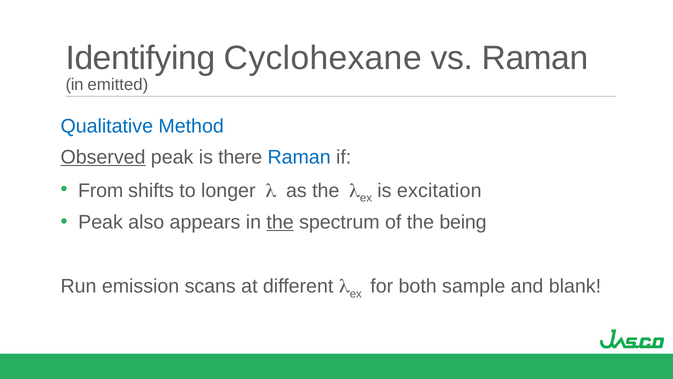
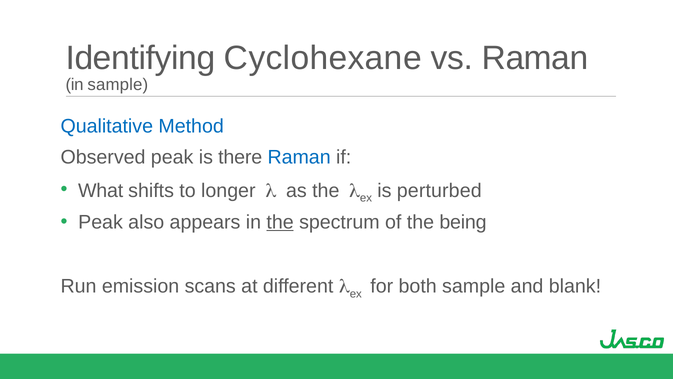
in emitted: emitted -> sample (118, 84)
Observed underline: present -> none (103, 157)
From: From -> What (101, 190)
excitation: excitation -> perturbed (439, 190)
